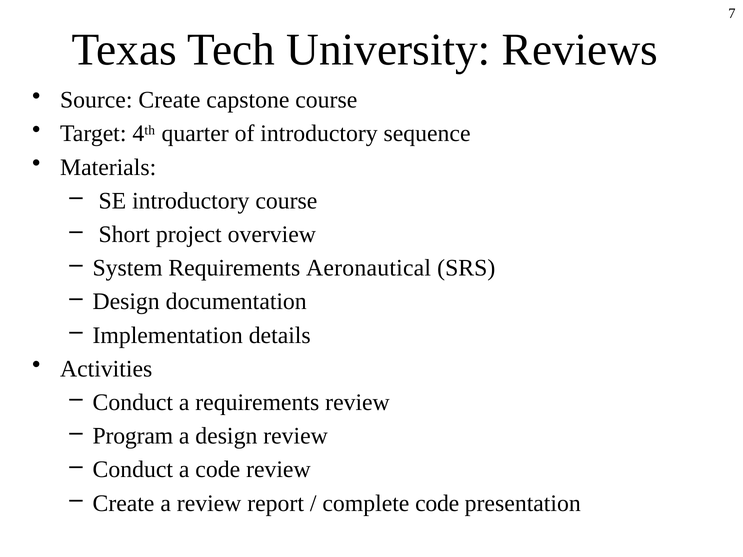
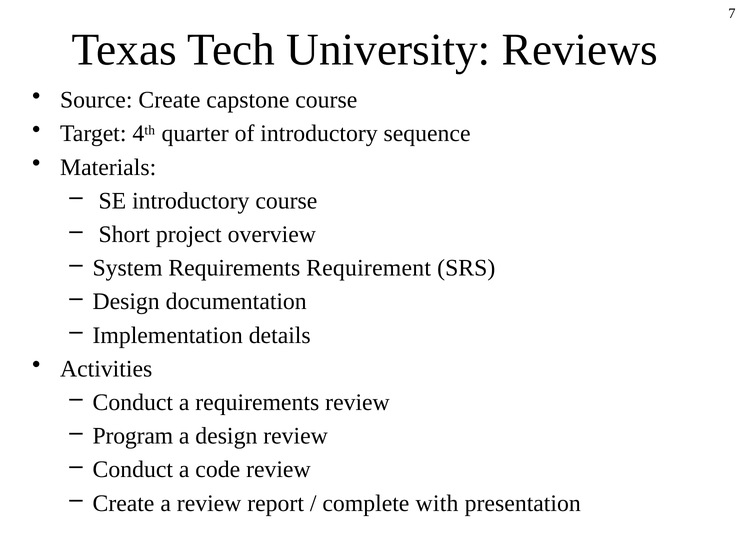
Aeronautical: Aeronautical -> Requirement (369, 268)
complete code: code -> with (437, 503)
